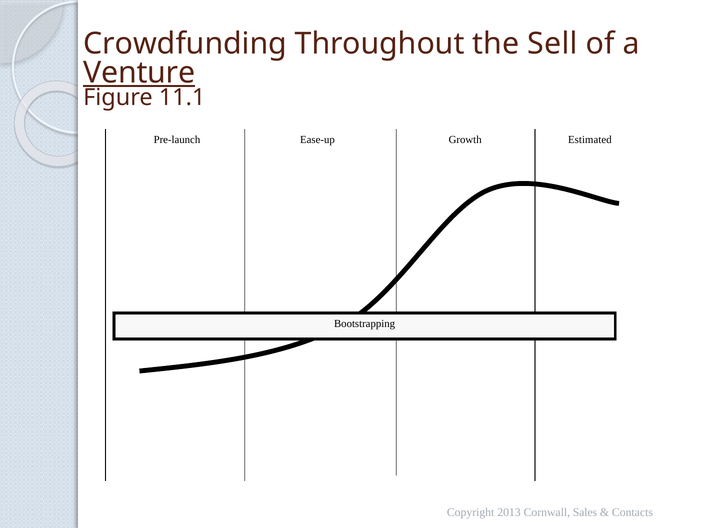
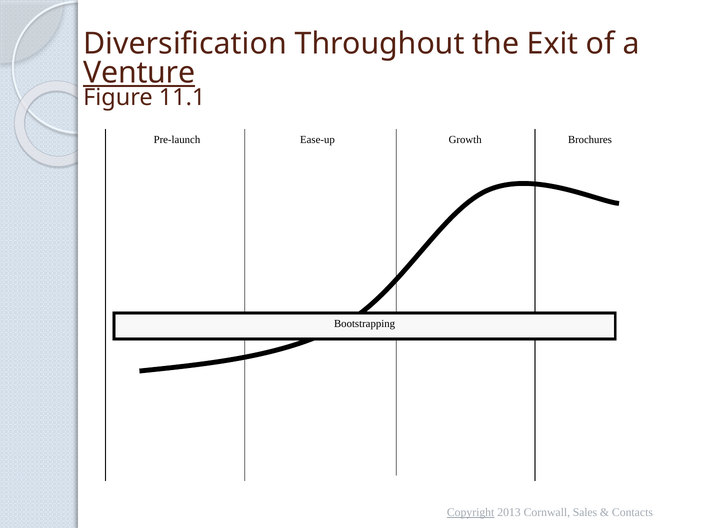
Crowdfunding: Crowdfunding -> Diversification (185, 44)
Sell: Sell -> Exit (553, 44)
Estimated: Estimated -> Brochures (590, 140)
Copyright underline: none -> present (471, 512)
